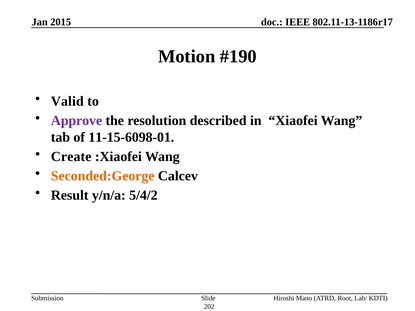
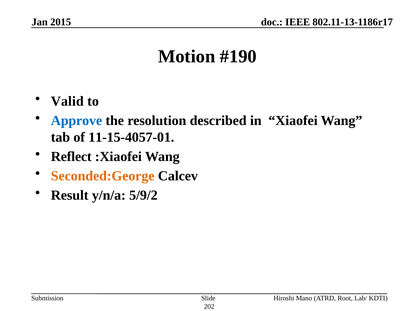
Approve colour: purple -> blue (77, 121)
11-15-6098-01: 11-15-6098-01 -> 11-15-4057-01 (131, 137)
Create: Create -> Reflect (71, 157)
5/4/2: 5/4/2 -> 5/9/2 (143, 195)
